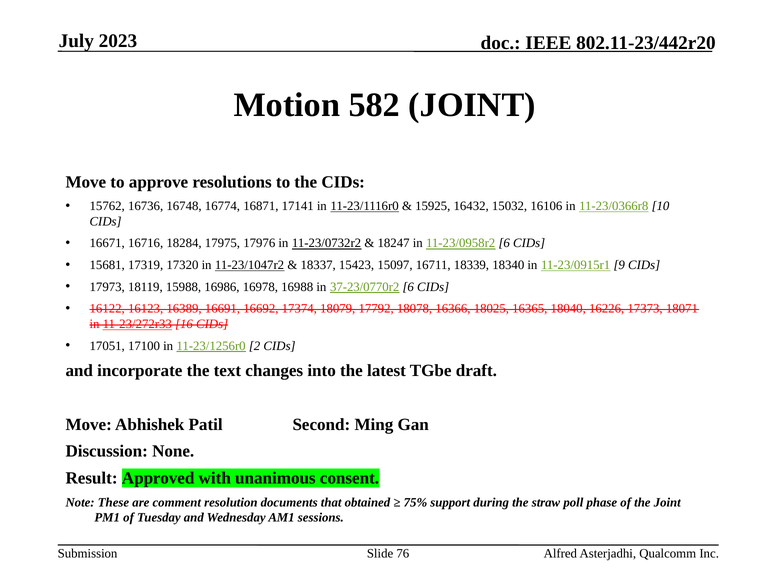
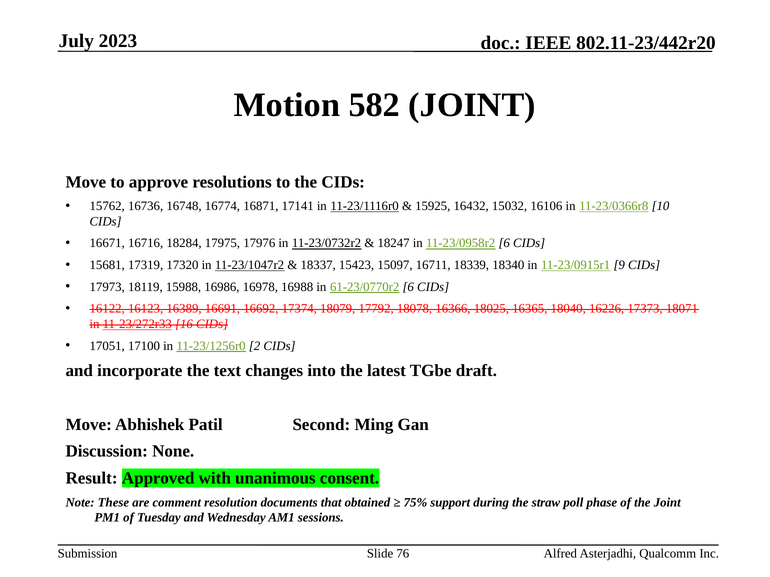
37-23/0770r2: 37-23/0770r2 -> 61-23/0770r2 (365, 287)
